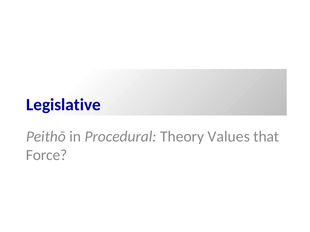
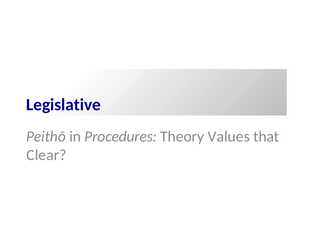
Procedural: Procedural -> Procedures (121, 137)
Force: Force -> Clear (46, 155)
